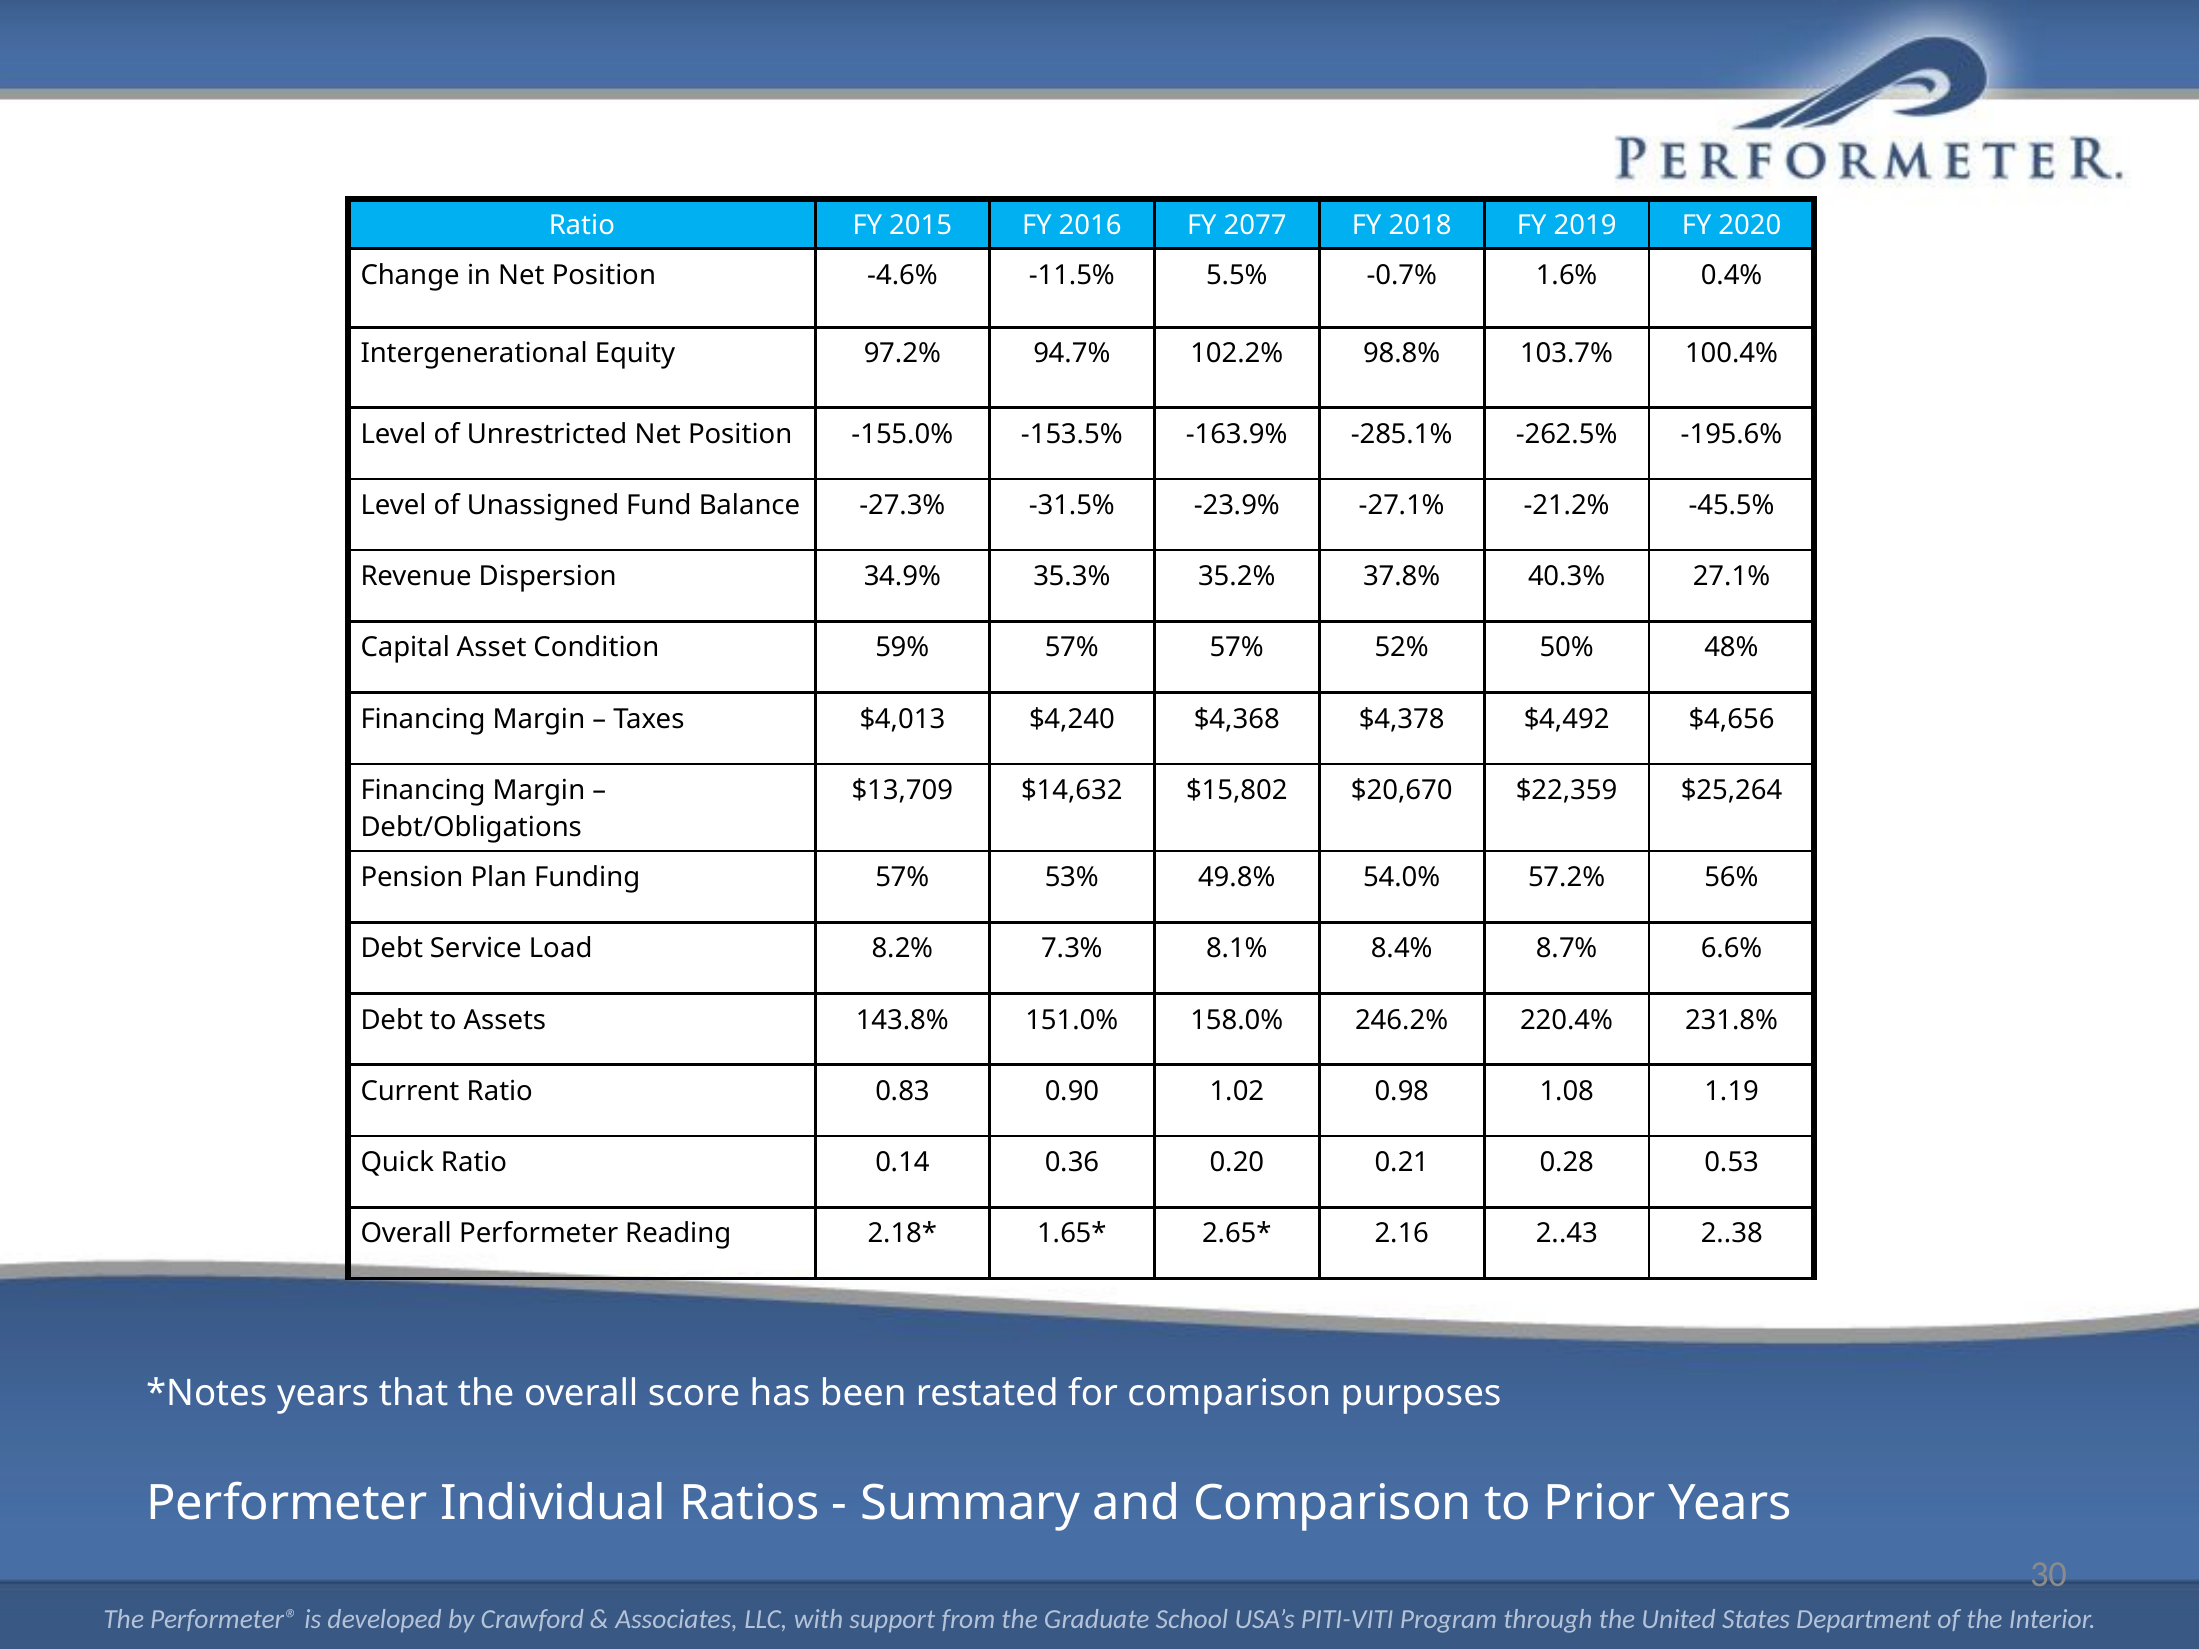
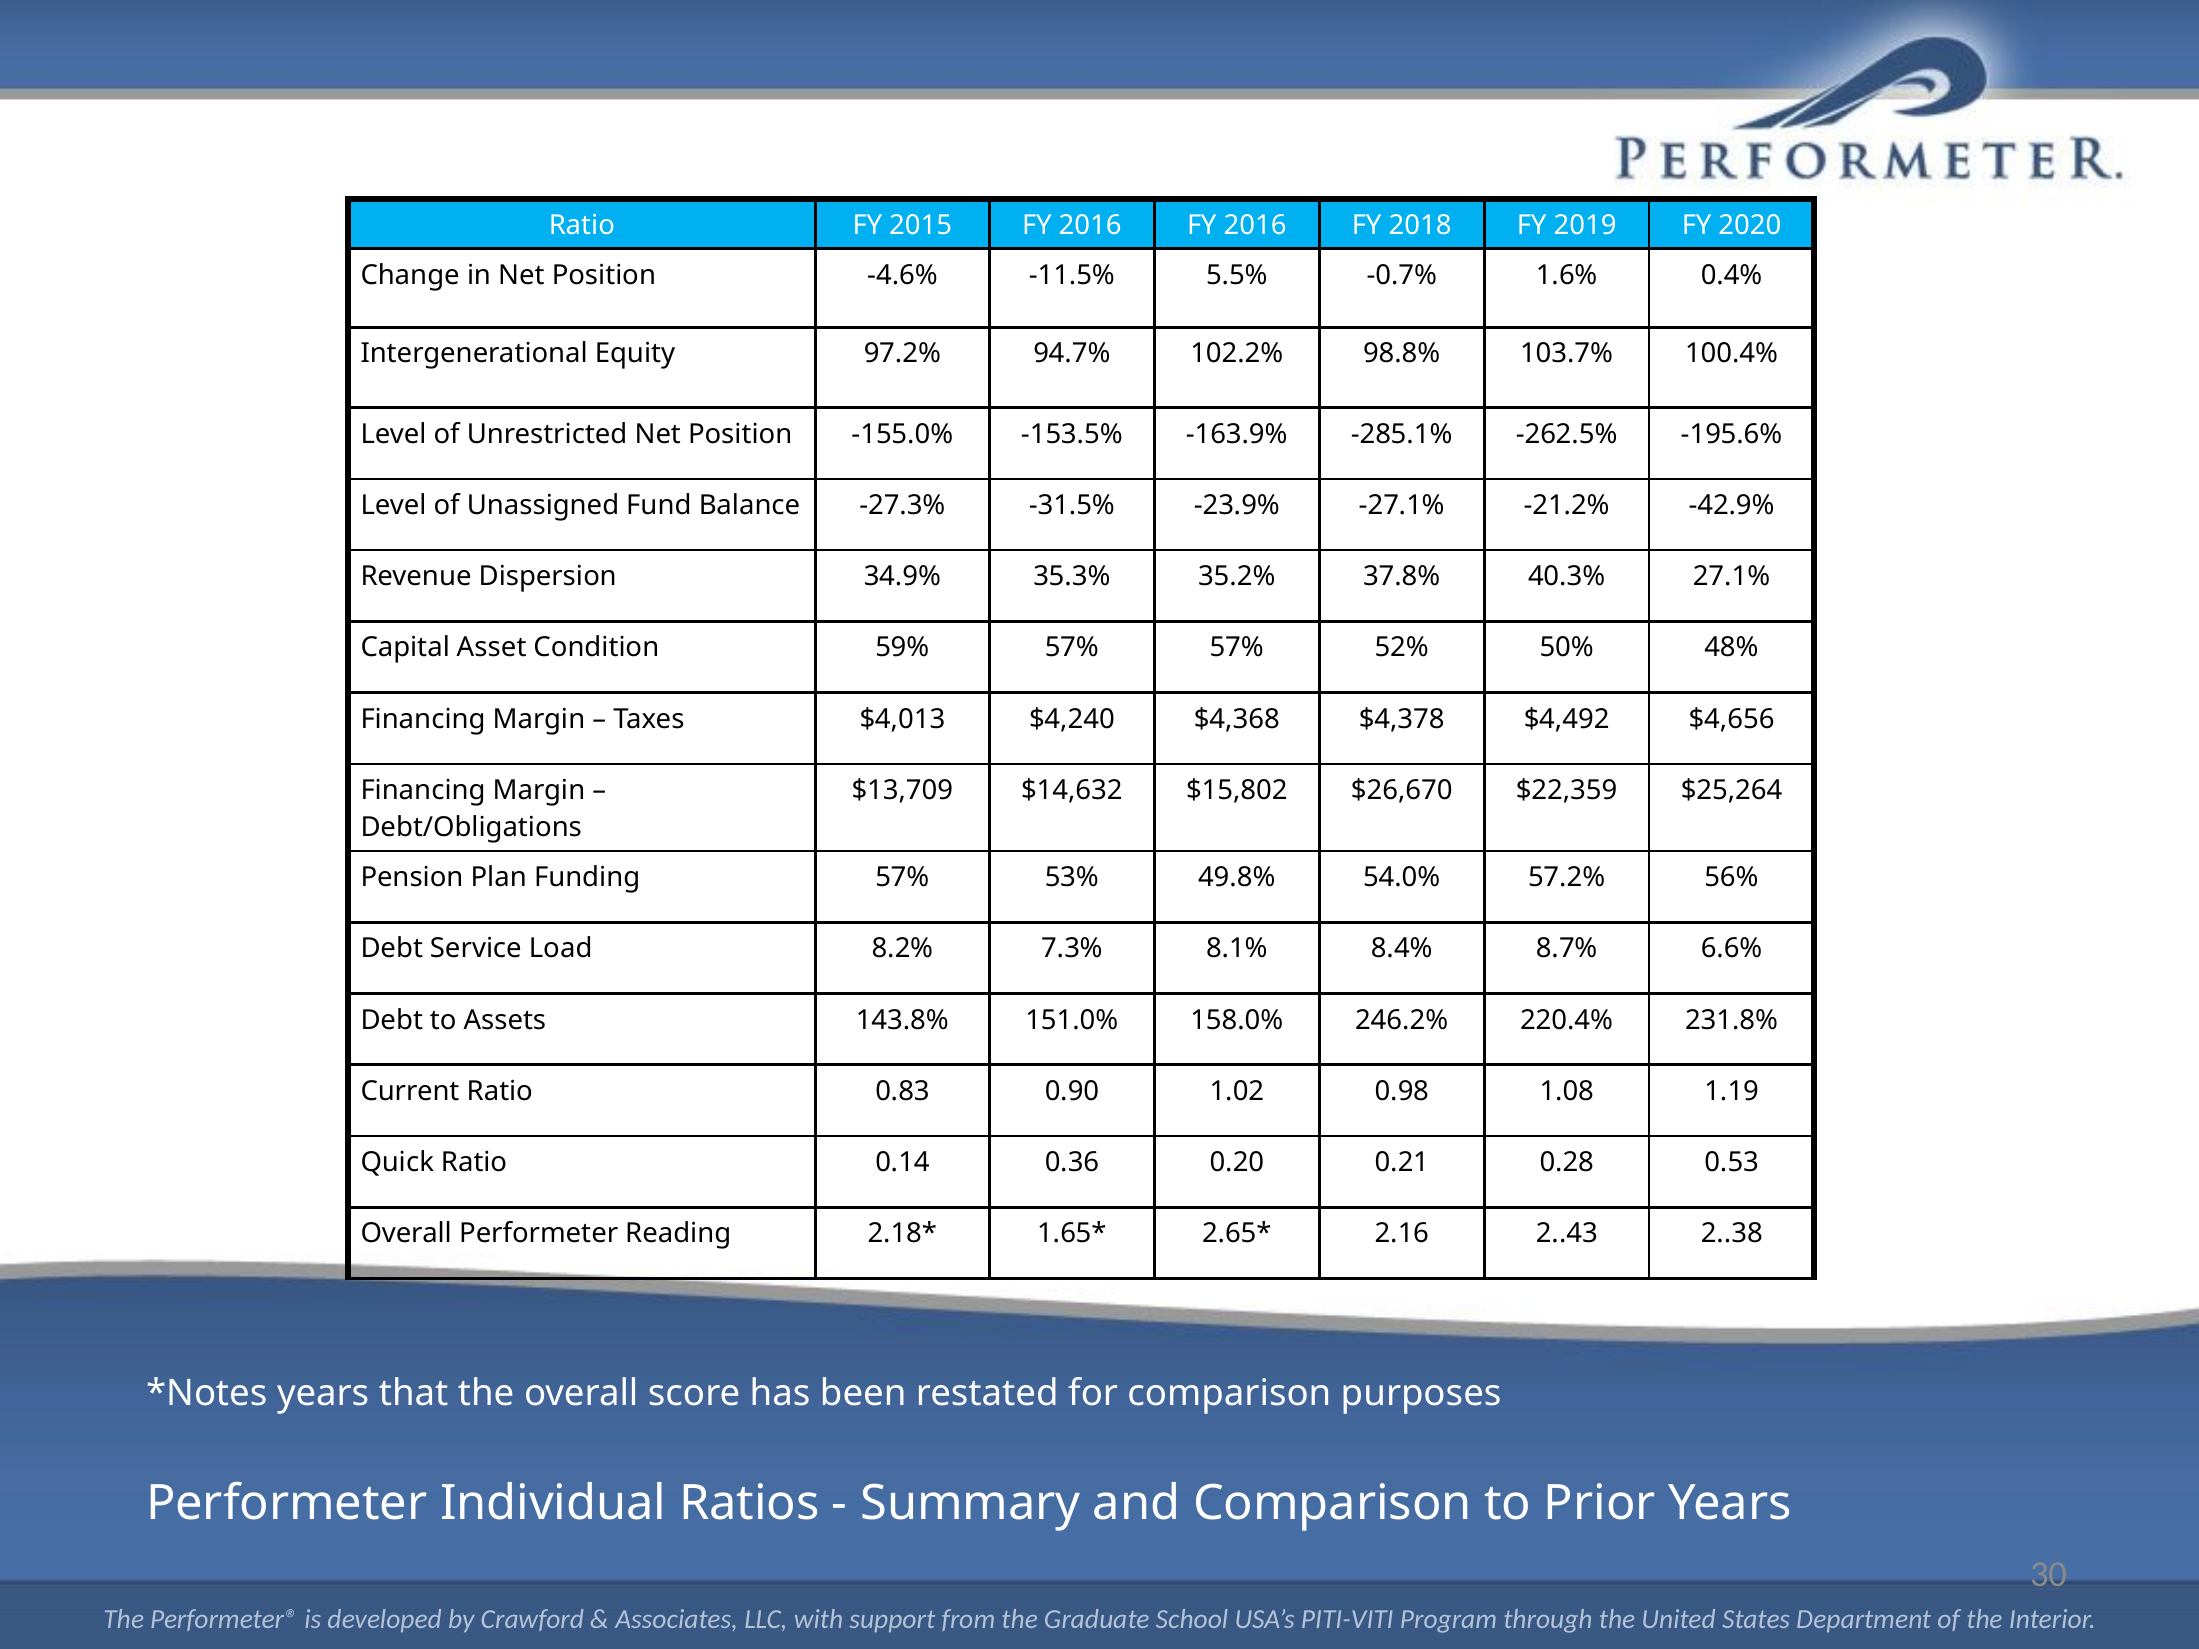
2016 FY 2077: 2077 -> 2016 (1255, 225)
-45.5%: -45.5% -> -42.9% (1732, 505)
$20,670: $20,670 -> $26,670 (1402, 790)
